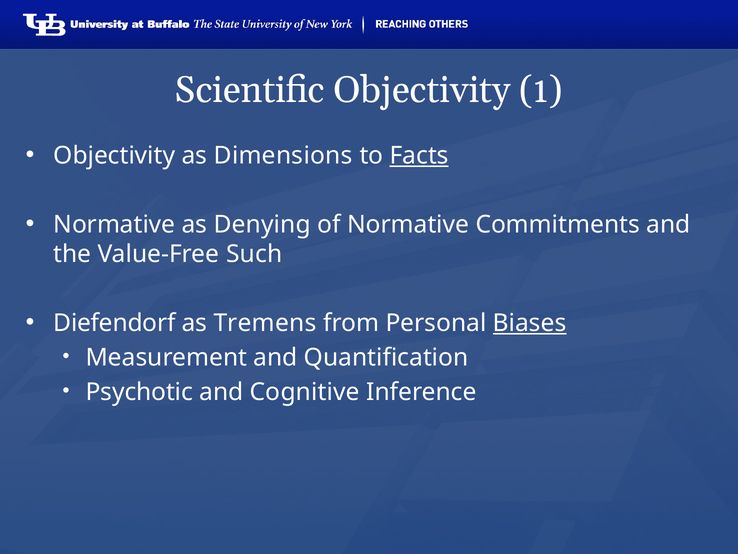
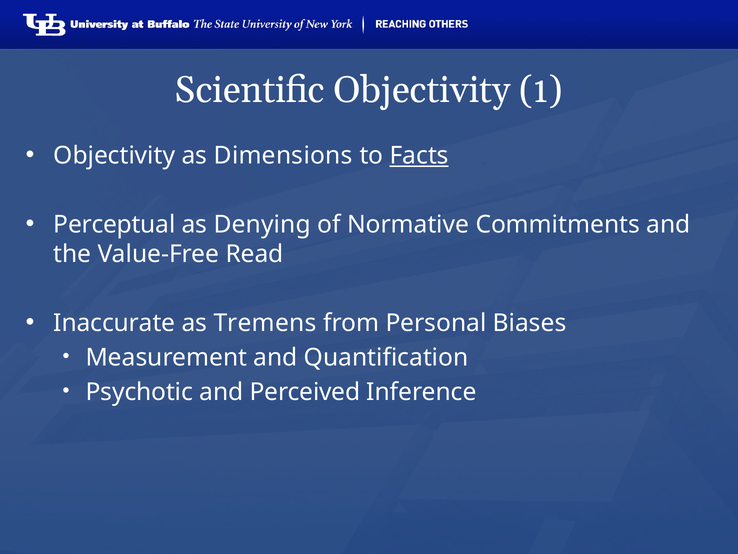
Normative: Normative -> Perceptual (114, 224)
Such: Such -> Read (254, 254)
Diefendorf: Diefendorf -> Inaccurate (114, 323)
Biases underline: present -> none (530, 323)
Cognitive: Cognitive -> Perceived (305, 392)
